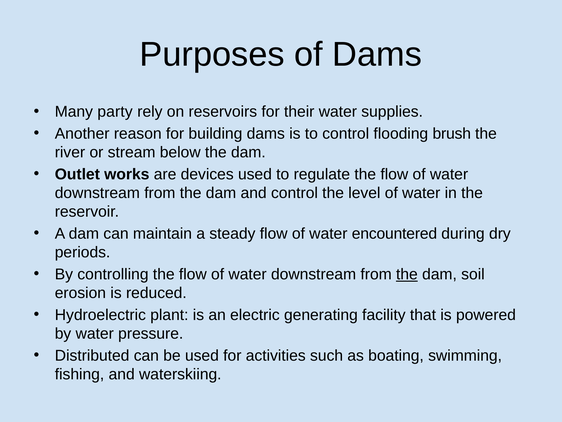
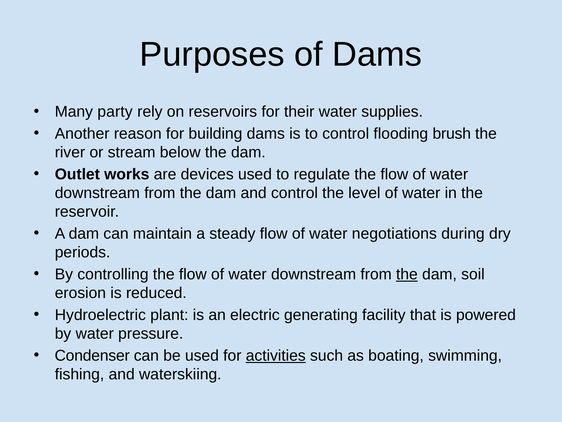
encountered: encountered -> negotiations (394, 233)
Distributed: Distributed -> Condenser (92, 355)
activities underline: none -> present (276, 355)
